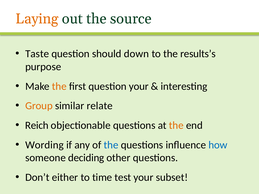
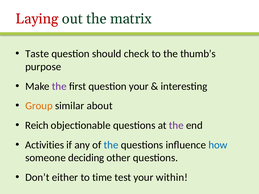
Laying colour: orange -> red (37, 19)
source: source -> matrix (131, 19)
down: down -> check (136, 54)
results’s: results’s -> thumb’s (198, 54)
the colour: orange -> purple (59, 86)
relate: relate -> about (100, 106)
the colour: orange -> purple (176, 126)
Wording: Wording -> Activities (45, 145)
subset: subset -> within (172, 178)
